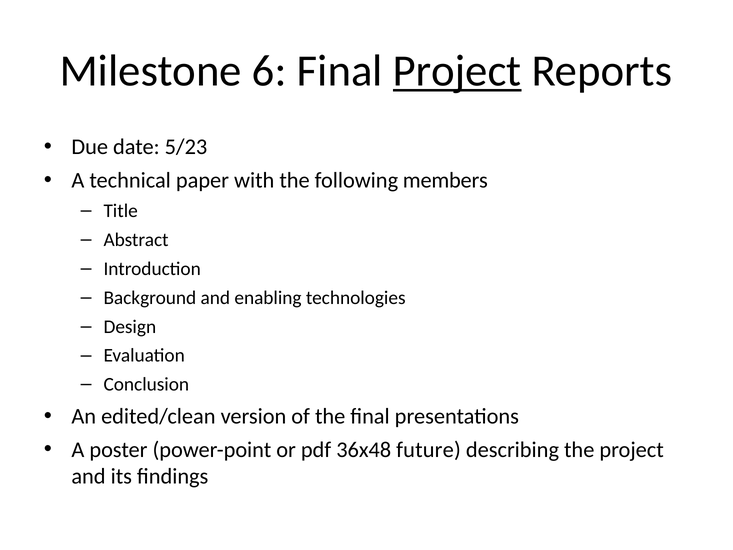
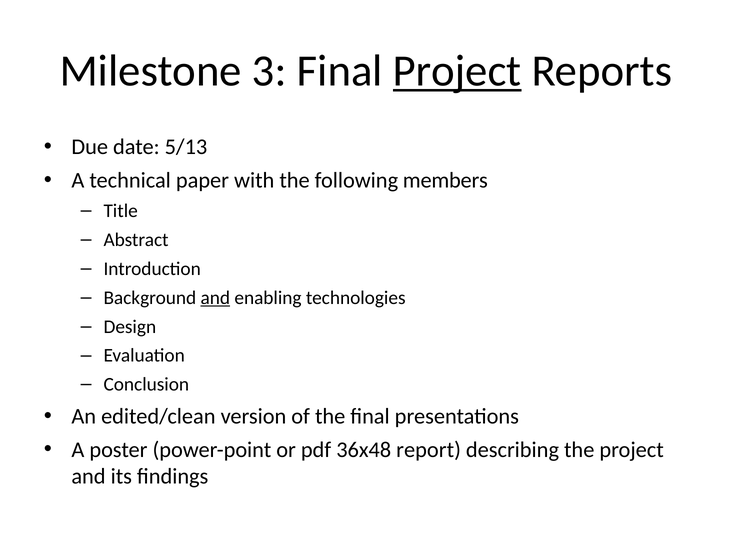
6: 6 -> 3 (269, 71)
5/23: 5/23 -> 5/13 (186, 147)
and underline: none -> present (215, 298)
future: future -> report (429, 450)
